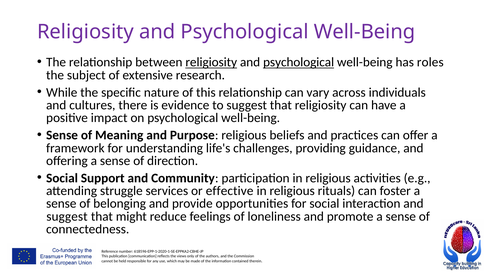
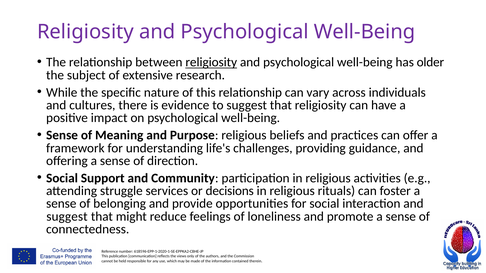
psychological underline: present -> none (299, 62)
roles: roles -> older (430, 62)
effective: effective -> decisions (230, 191)
